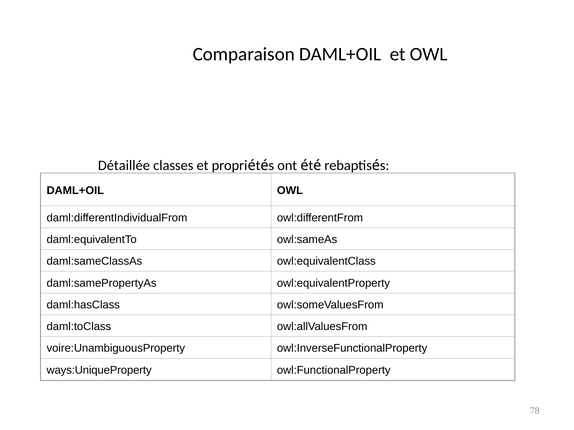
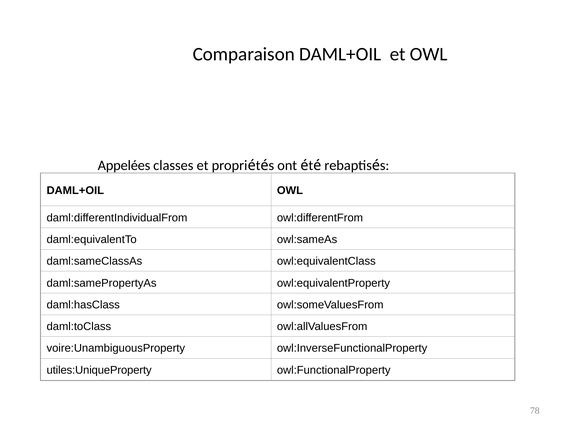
Détaillée: Détaillée -> Appelées (124, 166)
ways:UniqueProperty: ways:UniqueProperty -> utiles:UniqueProperty (99, 371)
